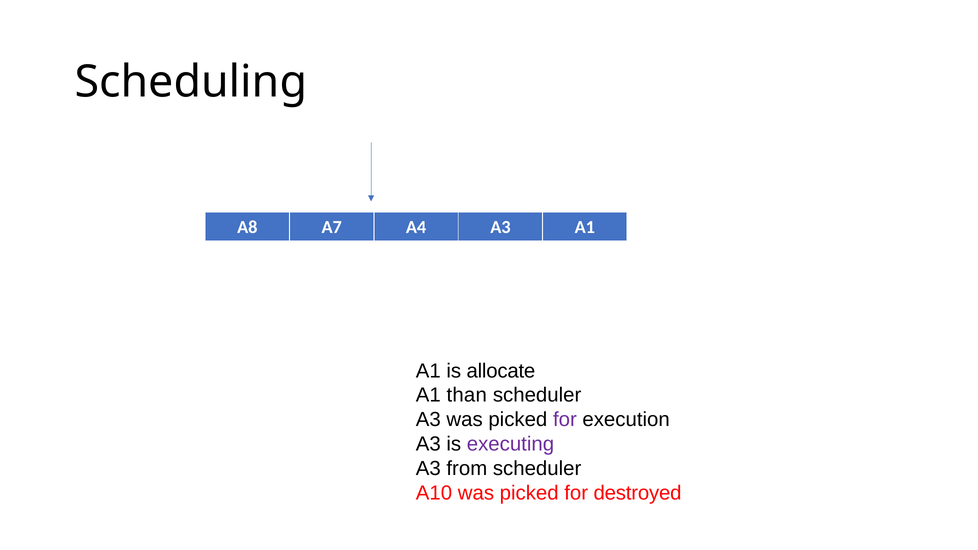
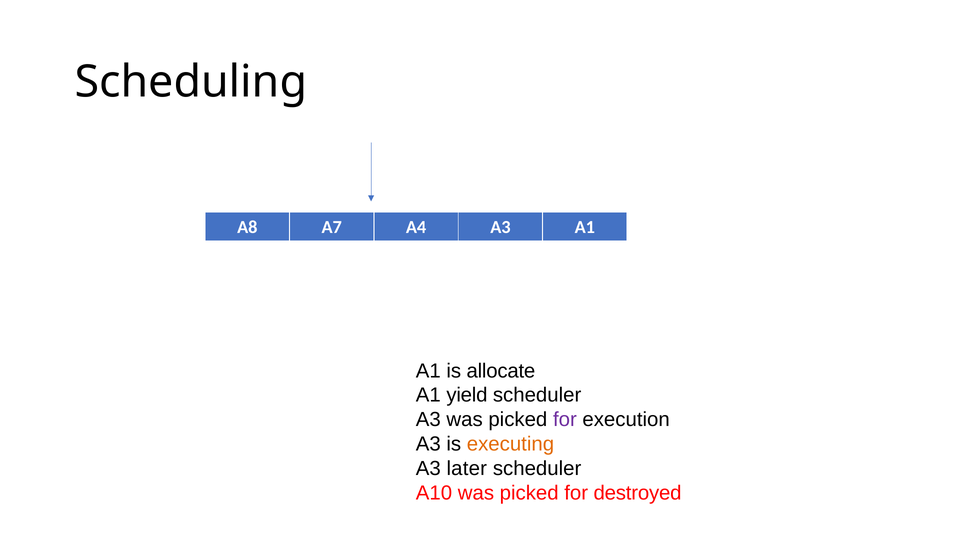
than: than -> yield (467, 395)
executing colour: purple -> orange (510, 444)
from: from -> later (467, 469)
